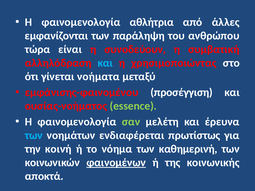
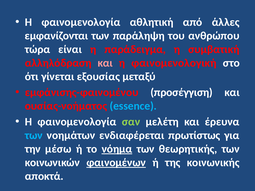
αθλήτρια: αθλήτρια -> αθλητική (152, 22)
συνοδεύουν: συνοδεύουν -> παράδειγμα (135, 49)
και colour: light blue -> pink (105, 63)
χρησιμοποιώντας: χρησιμοποιώντας -> φαινομενολογική (174, 63)
νοήματα: νοήματα -> εξουσίας (98, 77)
essence colour: light green -> light blue (133, 106)
κοινή: κοινή -> μέσω (58, 149)
νόημα underline: none -> present (117, 149)
καθημερινή: καθημερινή -> θεωρητικής (188, 149)
